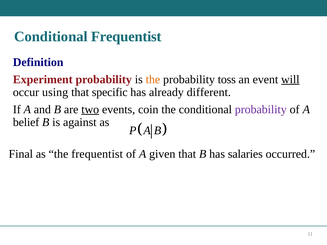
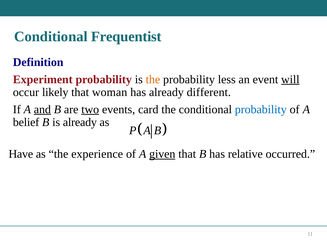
toss: toss -> less (227, 79)
using: using -> likely (55, 92)
specific: specific -> woman (110, 92)
and underline: none -> present (42, 110)
coin: coin -> card (148, 110)
probability colour: purple -> blue (261, 110)
is against: against -> already (80, 122)
Final: Final -> Have (21, 154)
the frequentist: frequentist -> experience (97, 154)
given underline: none -> present (162, 154)
salaries: salaries -> relative (245, 154)
